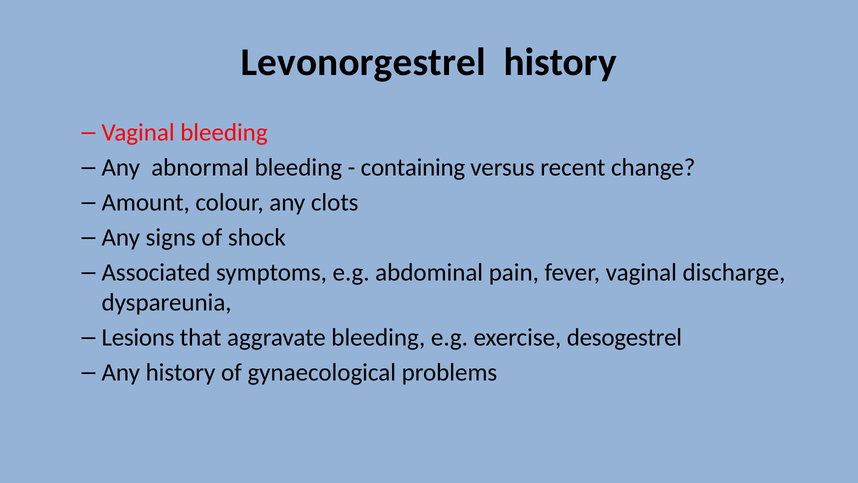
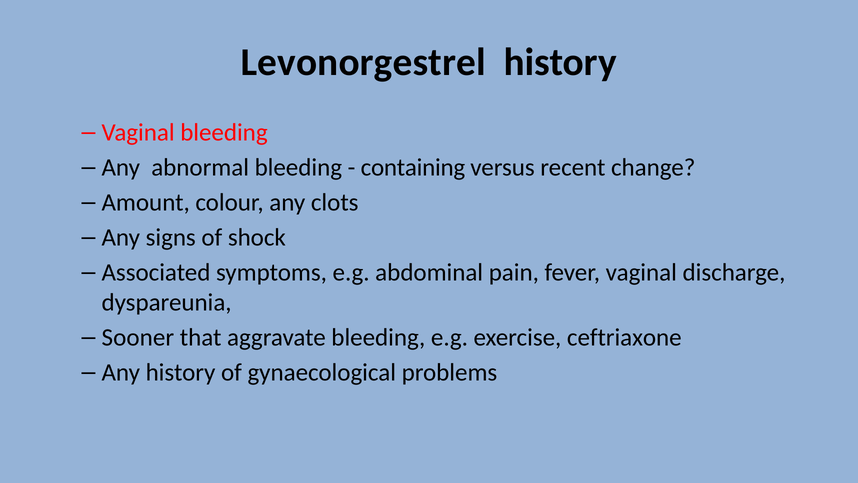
Lesions: Lesions -> Sooner (138, 337)
desogestrel: desogestrel -> ceftriaxone (624, 337)
